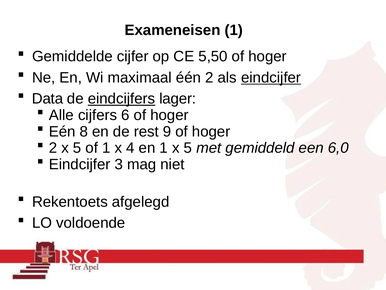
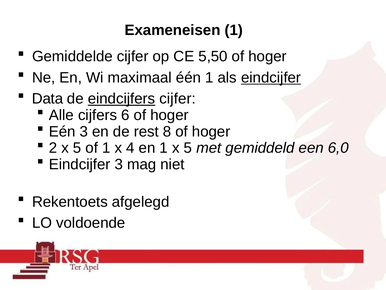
één 2: 2 -> 1 (209, 77)
eindcijfers lager: lager -> cijfer (178, 98)
Eén 8: 8 -> 3 (84, 131)
9: 9 -> 8 (167, 131)
